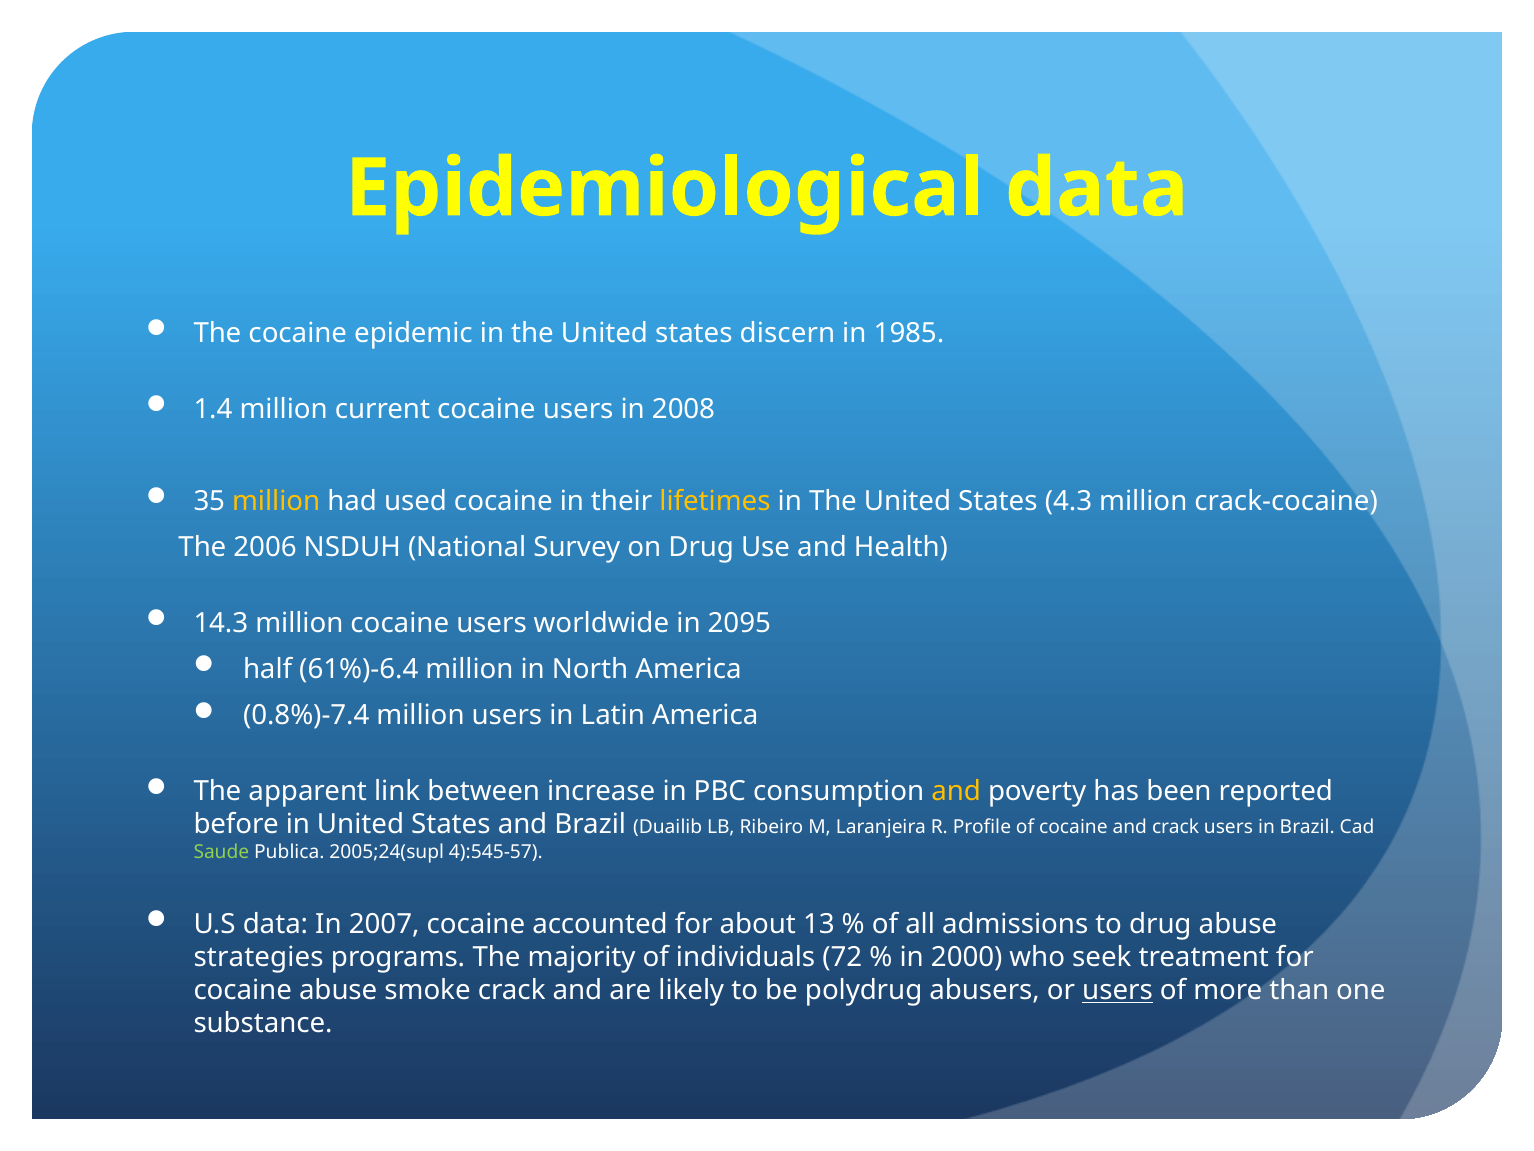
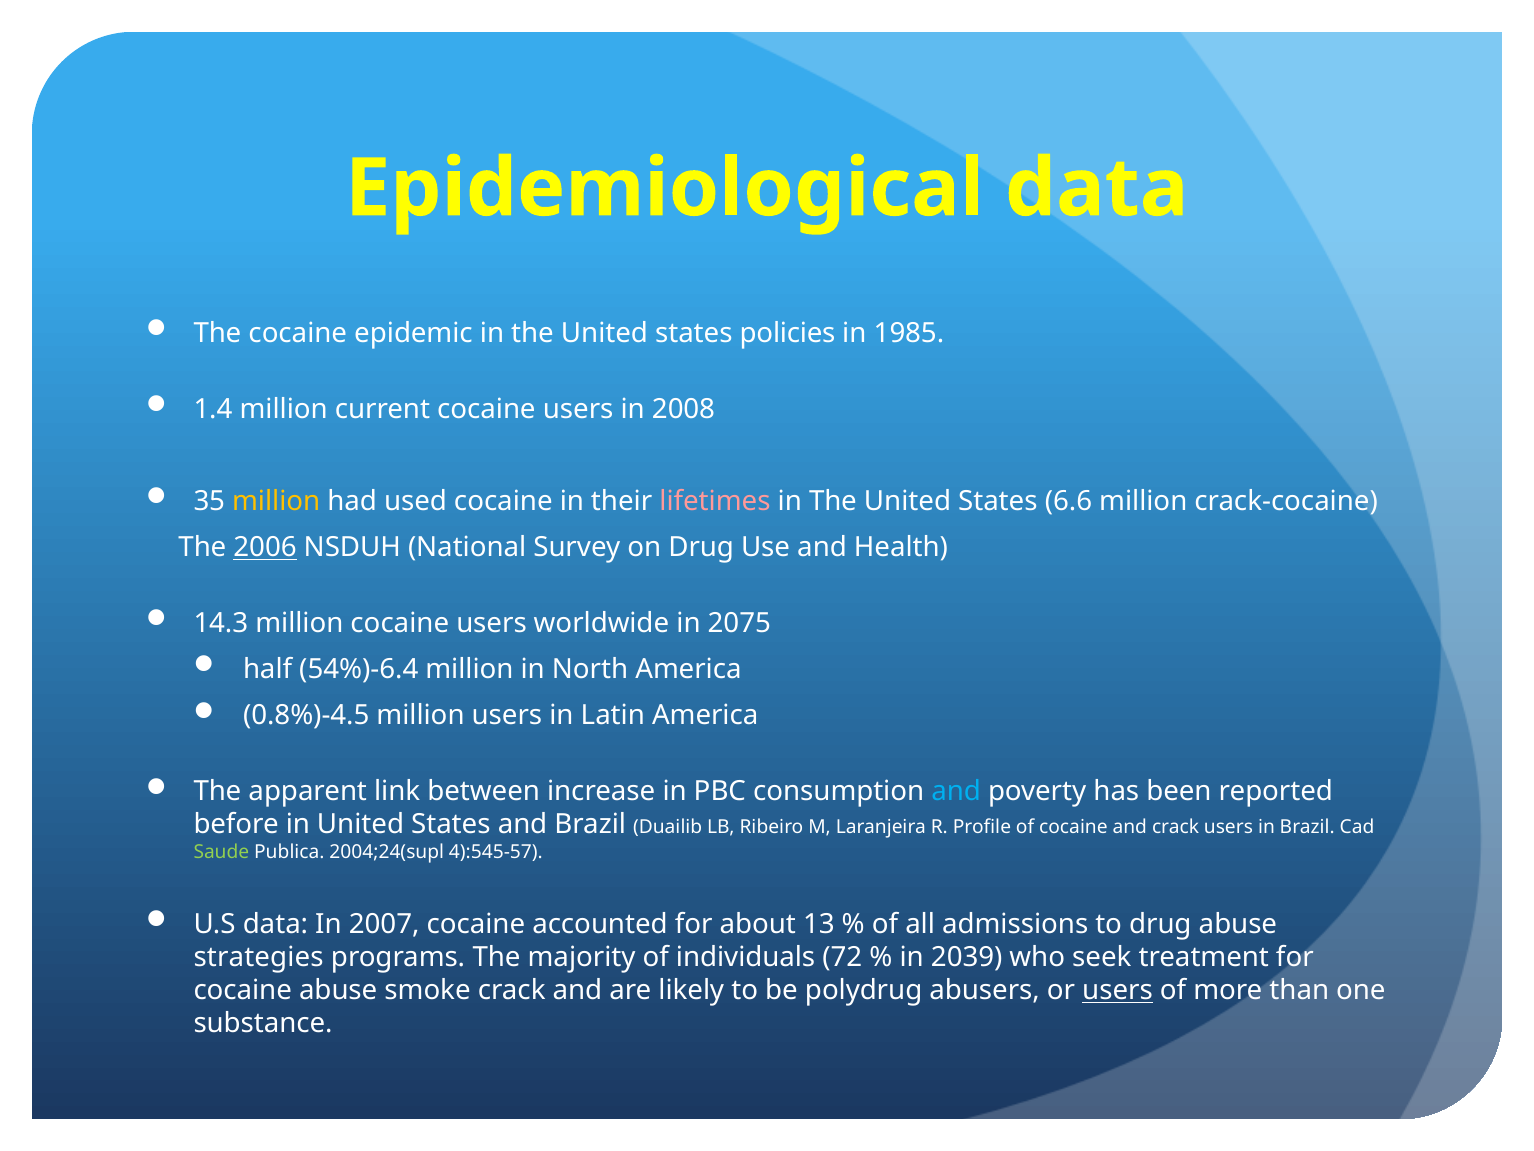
discern: discern -> policies (788, 333)
lifetimes colour: yellow -> pink (715, 501)
4.3: 4.3 -> 6.6 (1068, 501)
2006 underline: none -> present (265, 547)
2095: 2095 -> 2075 (739, 623)
61%)-6.4: 61%)-6.4 -> 54%)-6.4 (359, 669)
0.8%)-7.4: 0.8%)-7.4 -> 0.8%)-4.5 (306, 715)
and colour: yellow -> light blue (956, 791)
2005;24(supl: 2005;24(supl -> 2004;24(supl (387, 852)
2000: 2000 -> 2039 (967, 957)
